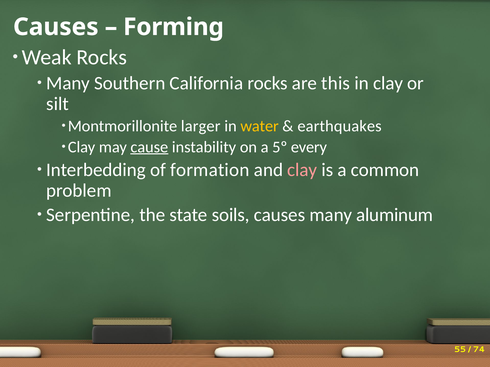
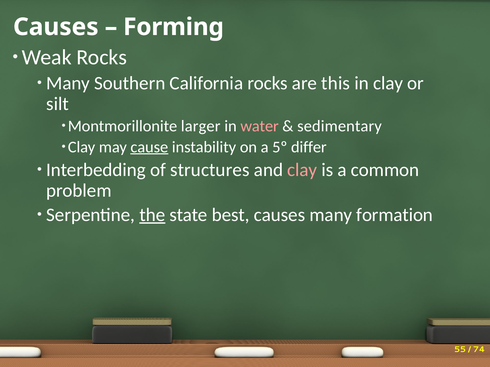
water colour: yellow -> pink (260, 126)
earthquakes: earthquakes -> sedimentary (340, 126)
every: every -> differ (309, 147)
formation: formation -> structures (210, 170)
the underline: none -> present (152, 215)
soils: soils -> best (231, 215)
aluminum: aluminum -> formation (395, 215)
